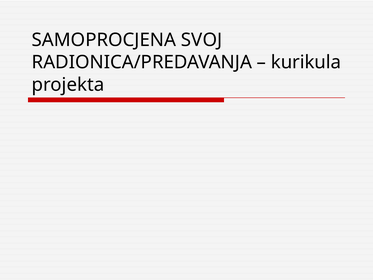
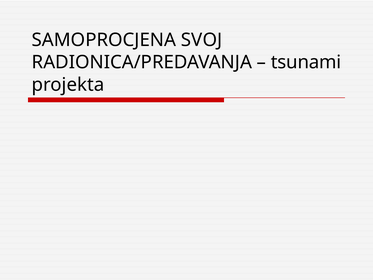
kurikula: kurikula -> tsunami (306, 62)
